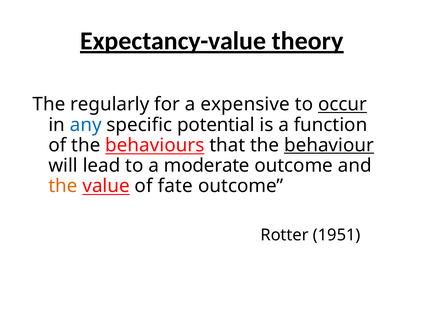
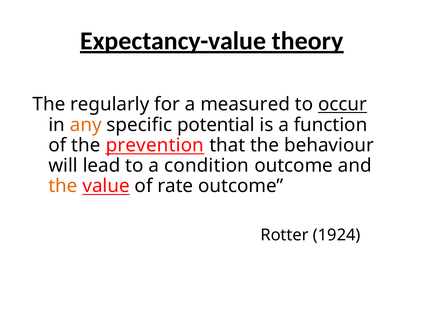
expensive: expensive -> measured (245, 104)
any colour: blue -> orange (86, 125)
behaviours: behaviours -> prevention (155, 145)
behaviour underline: present -> none (329, 145)
moderate: moderate -> condition (207, 166)
fate: fate -> rate (175, 186)
1951: 1951 -> 1924 (337, 235)
